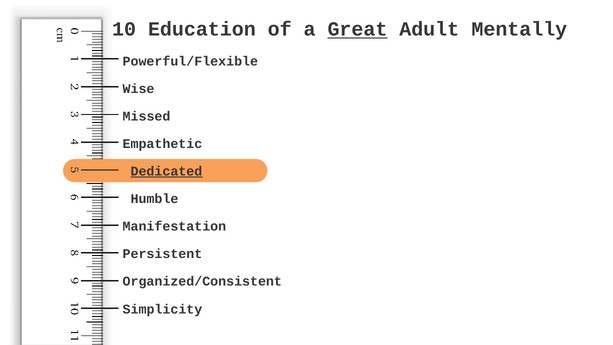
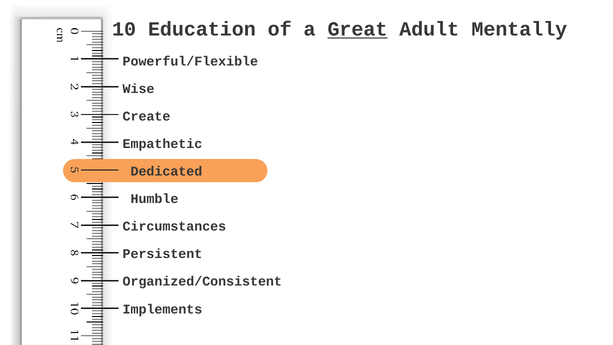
Missed: Missed -> Create (147, 116)
Dedicated underline: present -> none (166, 171)
Manifestation: Manifestation -> Circumstances (174, 226)
Simplicity: Simplicity -> Implements (162, 309)
